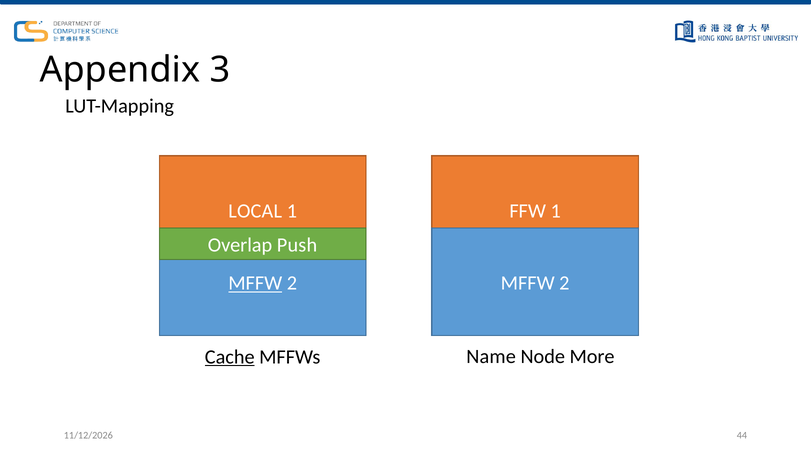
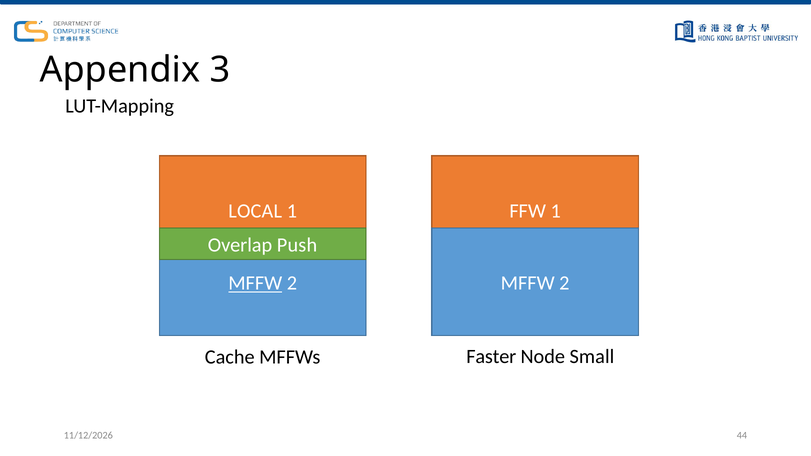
Cache underline: present -> none (230, 357)
Name: Name -> Faster (491, 357)
More: More -> Small (592, 357)
